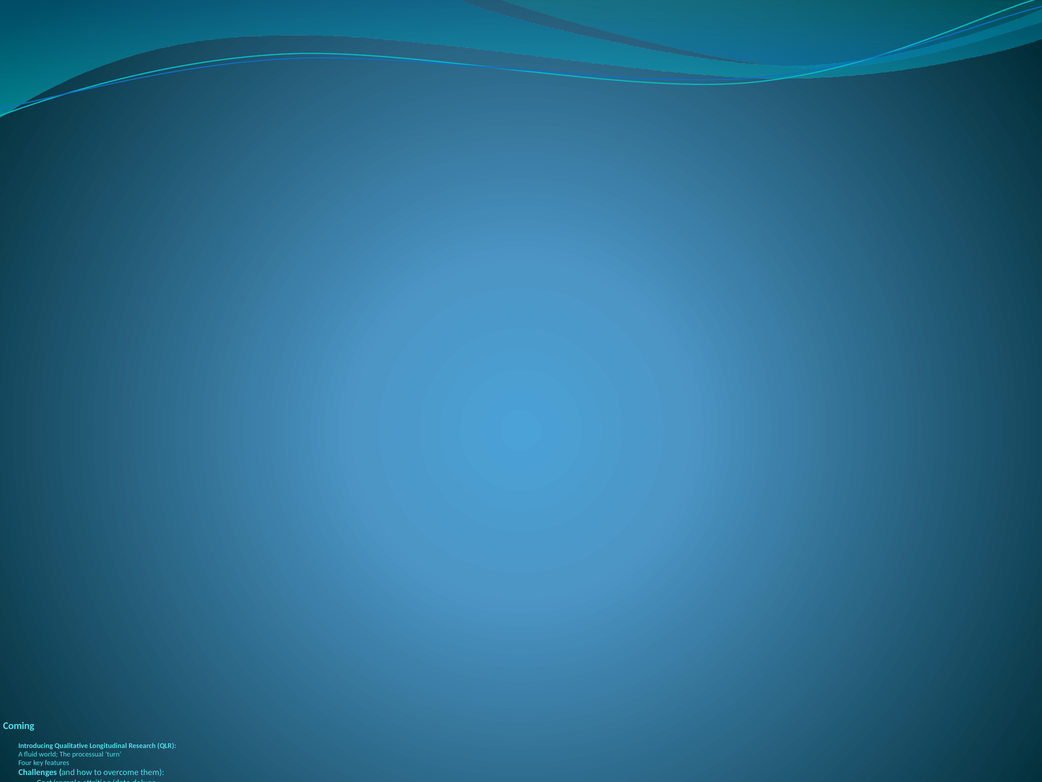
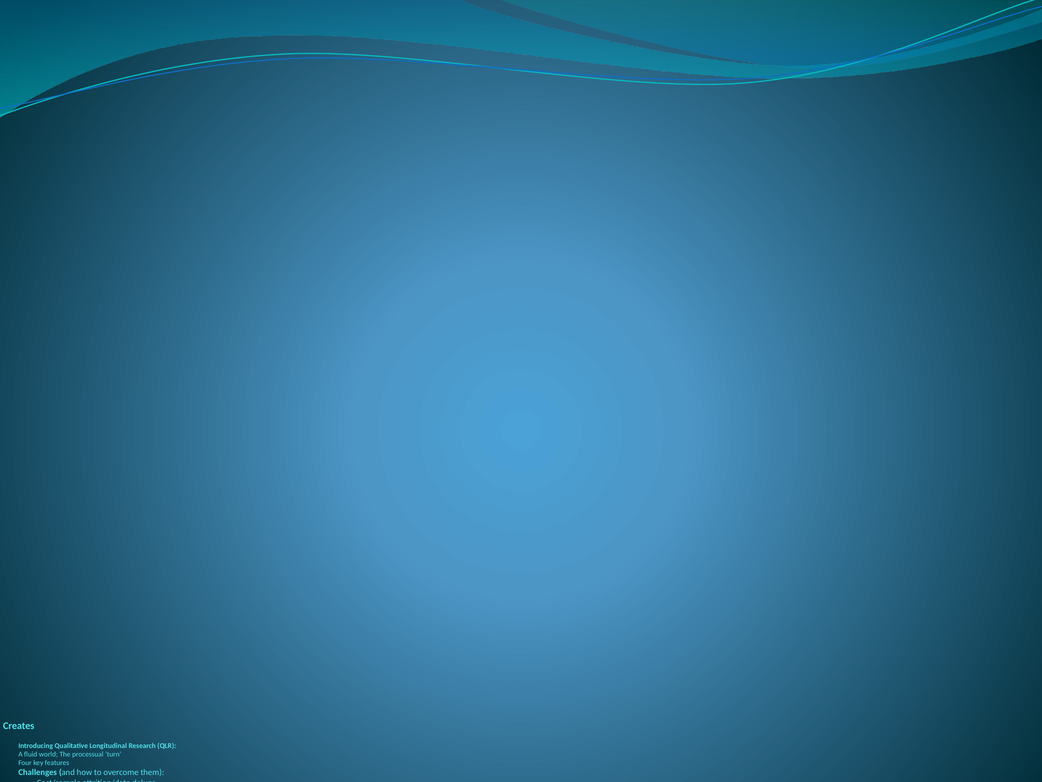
Coming: Coming -> Creates (19, 725)
